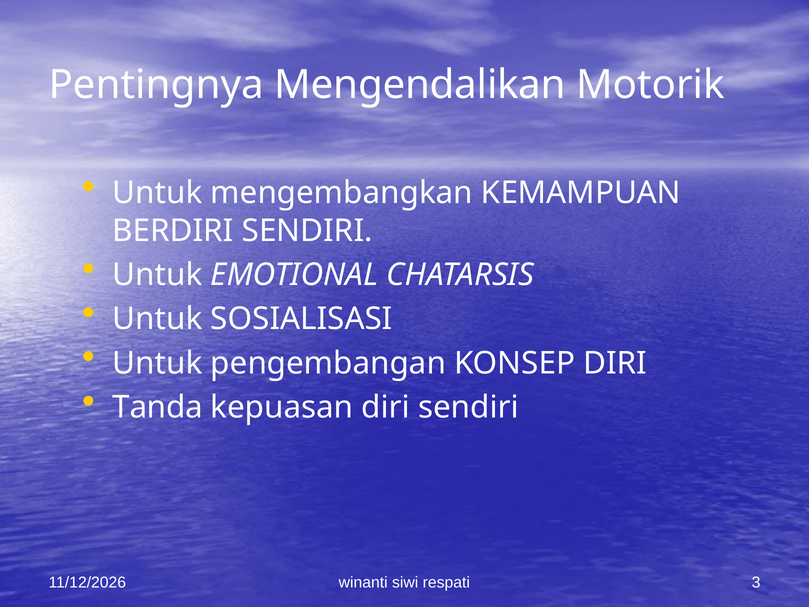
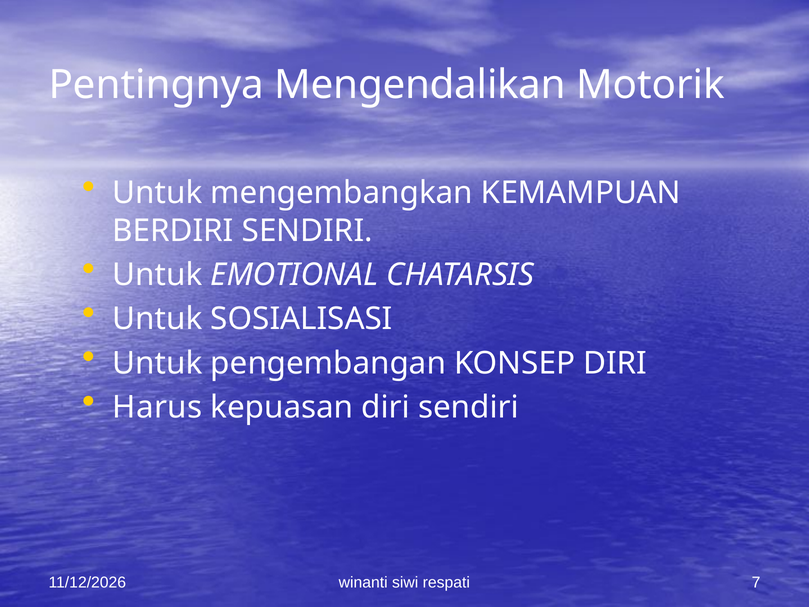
Tanda: Tanda -> Harus (157, 407)
3: 3 -> 7 (756, 582)
